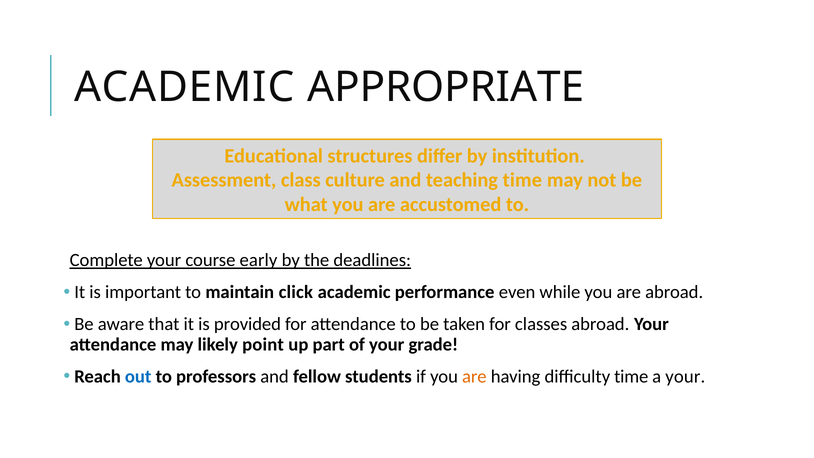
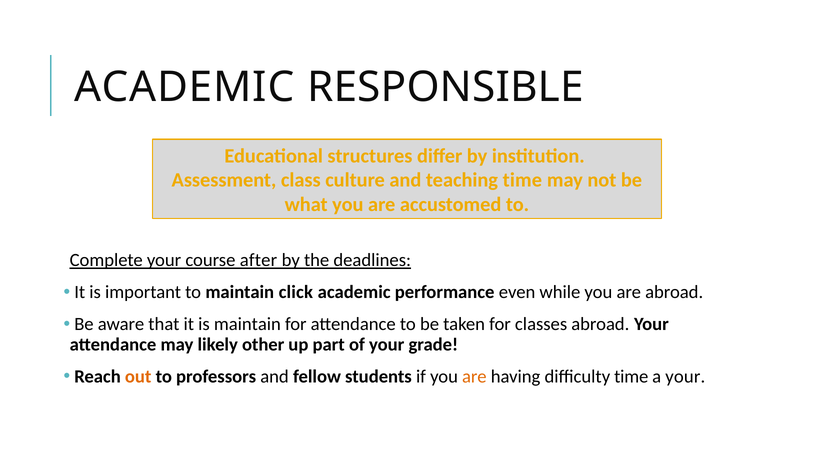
APPROPRIATE: APPROPRIATE -> RESPONSIBLE (445, 87)
early: early -> after (258, 260)
is provided: provided -> maintain (247, 324)
point: point -> other (263, 344)
out colour: blue -> orange (138, 376)
